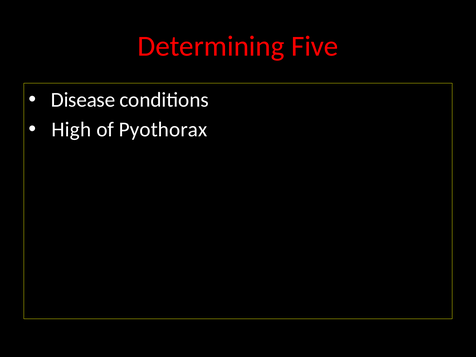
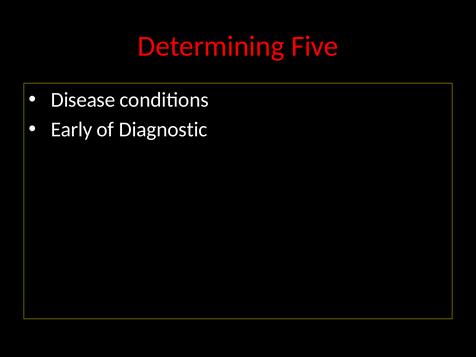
High: High -> Early (72, 129)
Pyothorax: Pyothorax -> Diagnostic (163, 129)
